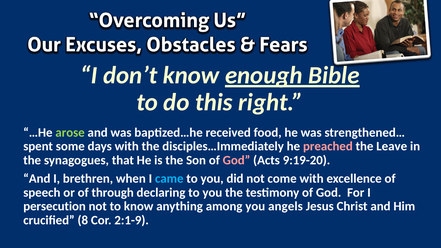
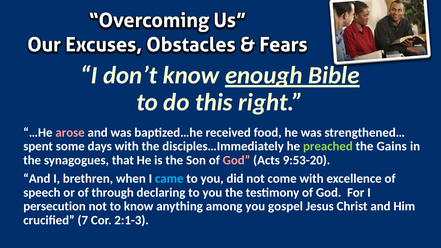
arose colour: light green -> pink (70, 133)
preached colour: pink -> light green (328, 146)
Leave: Leave -> Gains (392, 146)
9:19-20: 9:19-20 -> 9:53-20 (306, 160)
angels: angels -> gospel (286, 206)
8: 8 -> 7 (83, 220)
2:1-9: 2:1-9 -> 2:1-3 (132, 220)
